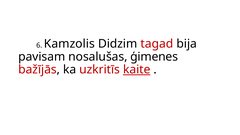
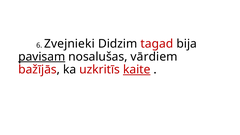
Kamzolis: Kamzolis -> Zvejnieki (69, 44)
pavisam underline: none -> present (42, 57)
ģimenes: ģimenes -> vārdiem (154, 57)
